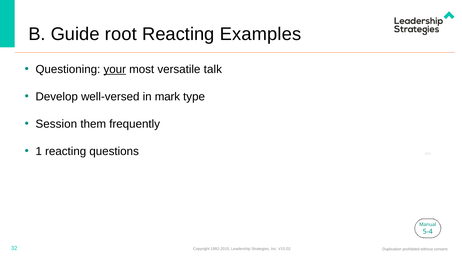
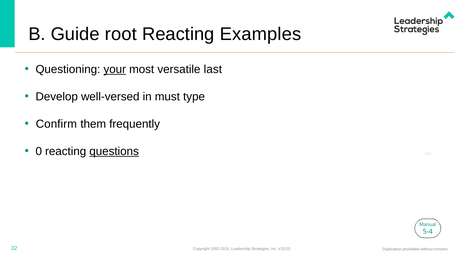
talk: talk -> last (213, 69)
mark: mark -> must (167, 97)
Session: Session -> Confirm (56, 124)
1: 1 -> 0 (39, 151)
questions underline: none -> present (114, 151)
